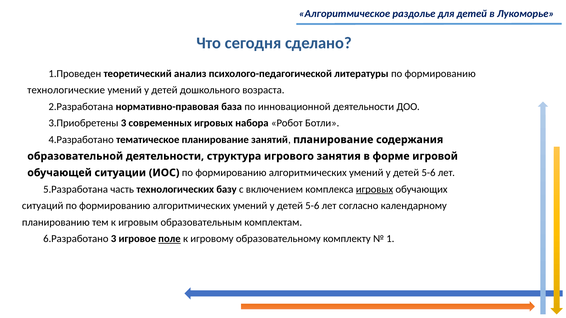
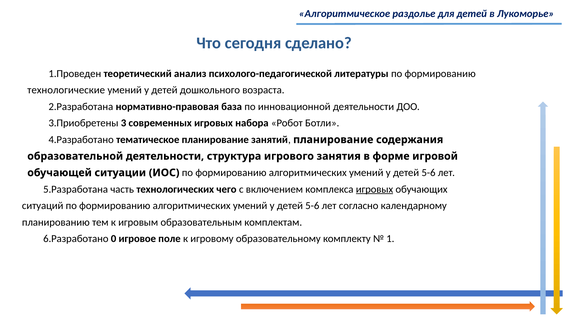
базу: базу -> чего (226, 189)
3: 3 -> 0 (114, 239)
поле underline: present -> none (169, 239)
